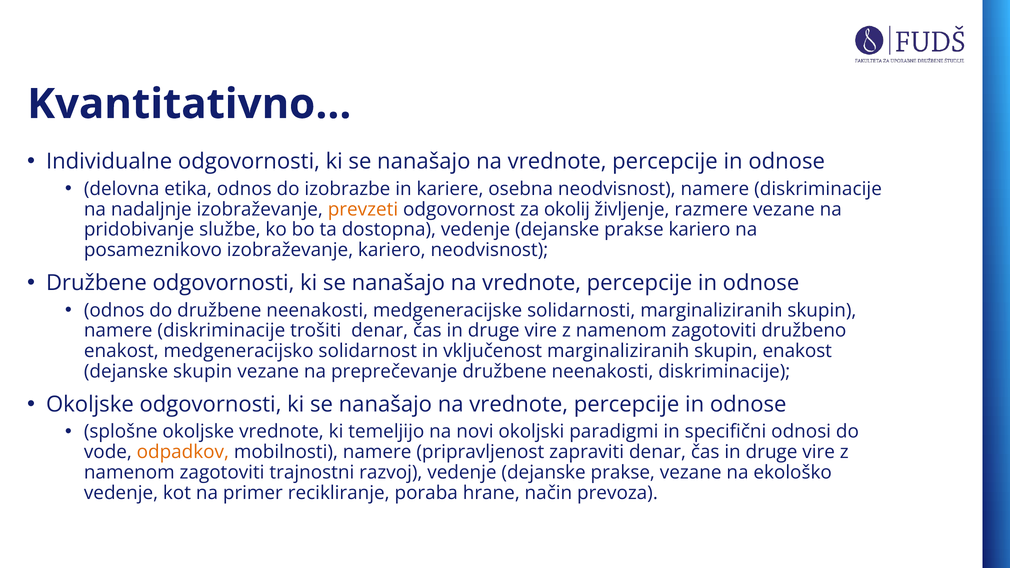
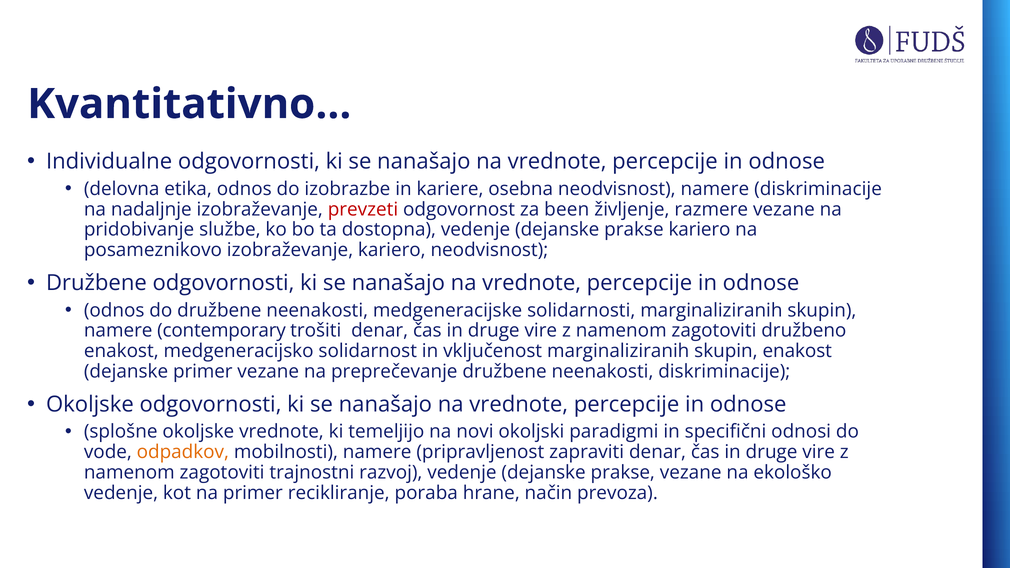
prevzeti colour: orange -> red (363, 209)
okolij: okolij -> been (567, 209)
diskriminacije: diskriminacije -> contemporary (221, 331)
dejanske skupin: skupin -> primer (203, 372)
